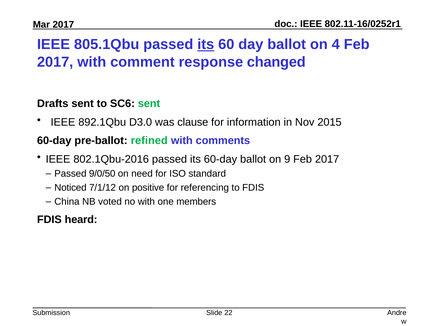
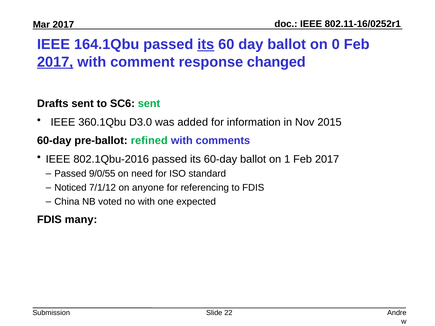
805.1Qbu: 805.1Qbu -> 164.1Qbu (107, 45)
4: 4 -> 0 (336, 45)
2017 underline: none -> present (55, 62)
892.1Qbu: 892.1Qbu -> 360.1Qbu (102, 122)
clause: clause -> added (193, 122)
9: 9 -> 1 (287, 159)
9/0/50: 9/0/50 -> 9/0/55 (102, 174)
positive: positive -> anyone (148, 188)
members: members -> expected (196, 202)
heard: heard -> many (81, 220)
